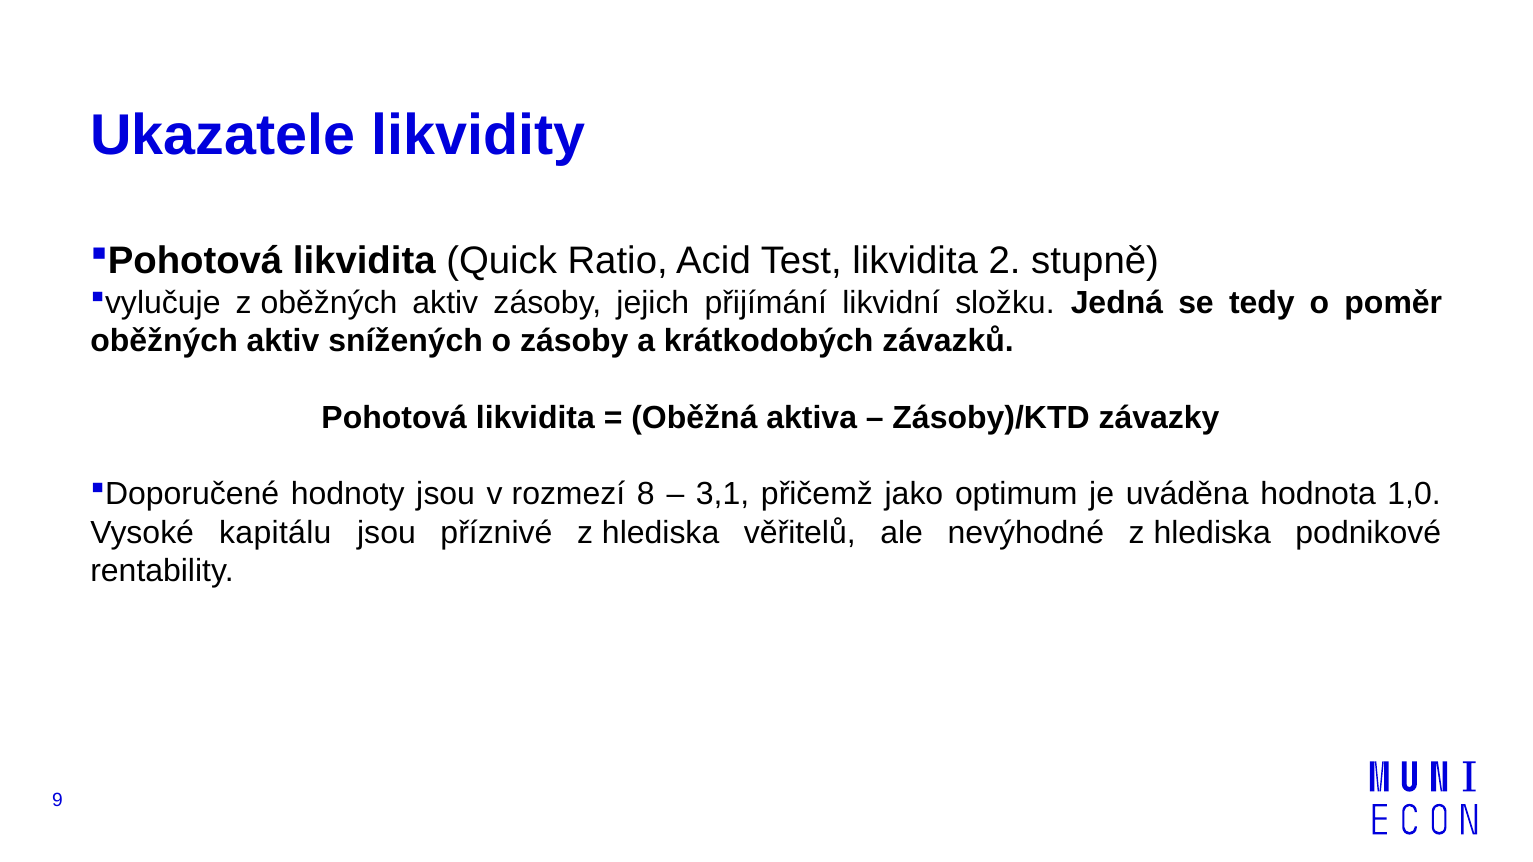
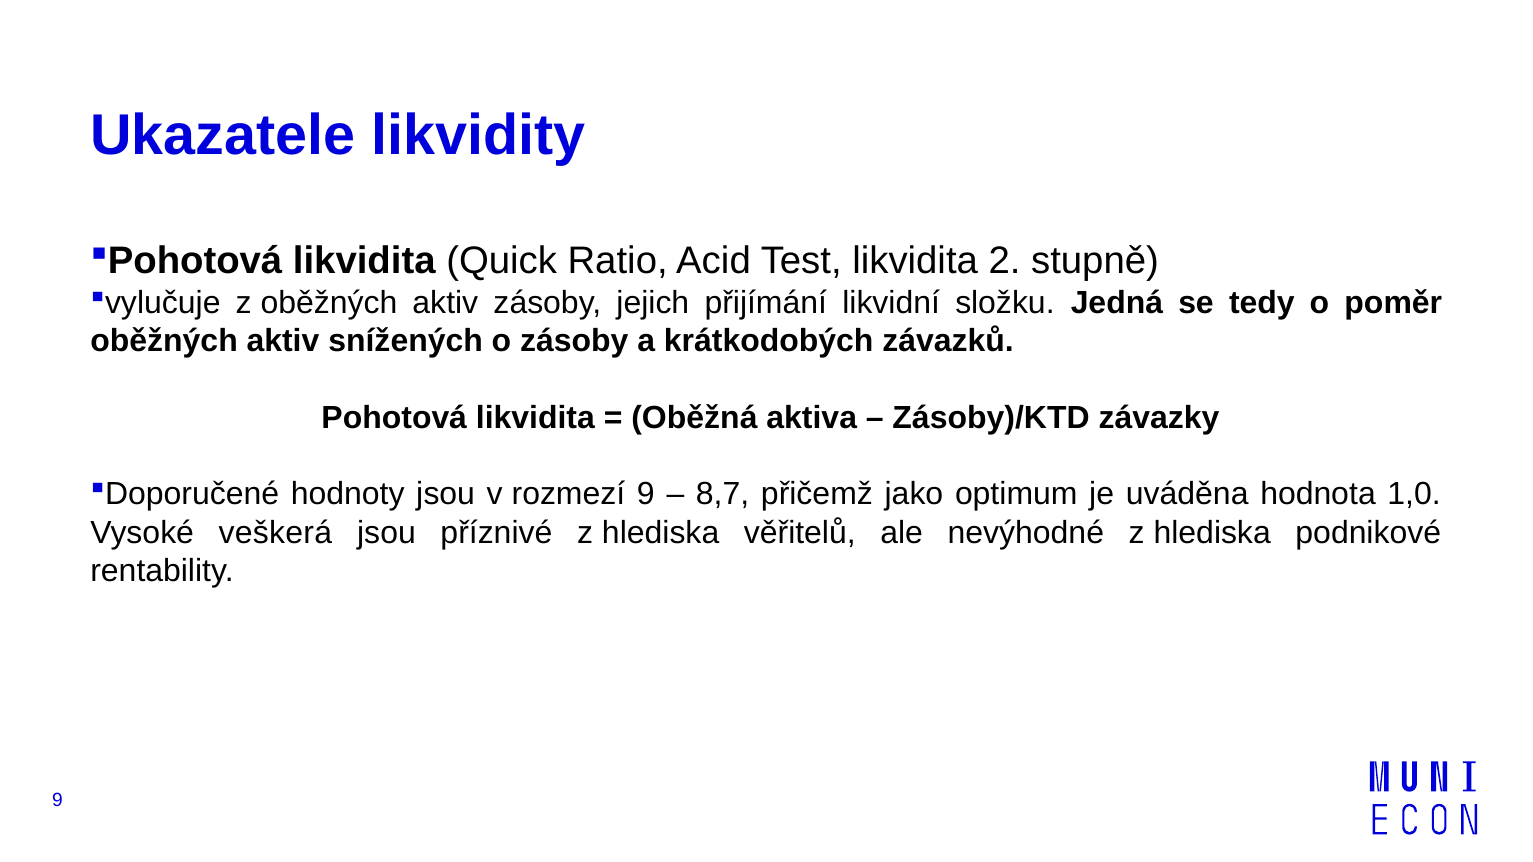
rozmezí 8: 8 -> 9 (646, 494)
3,1: 3,1 -> 8,7 (723, 494)
kapitálu: kapitálu -> veškerá (275, 533)
